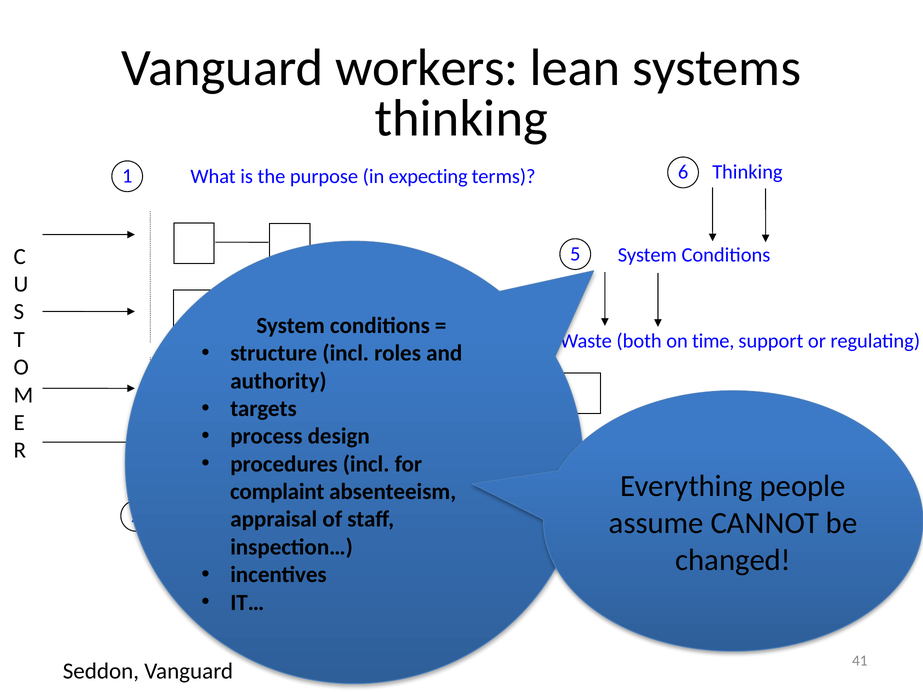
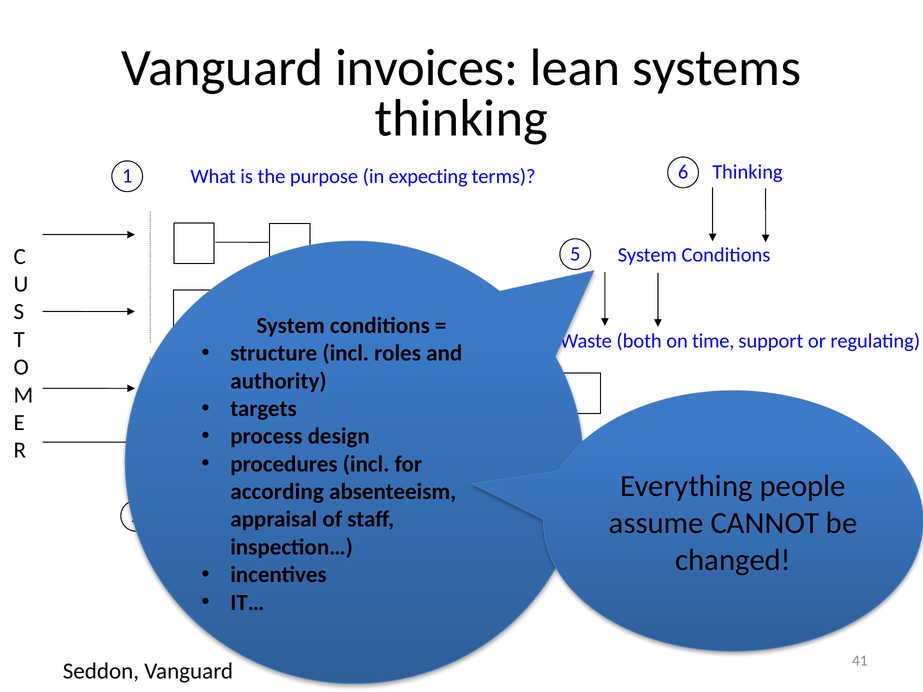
workers: workers -> invoices (427, 68)
complaint: complaint -> according (277, 492)
